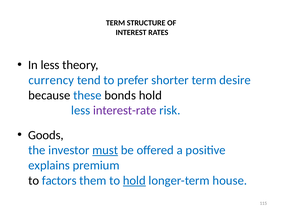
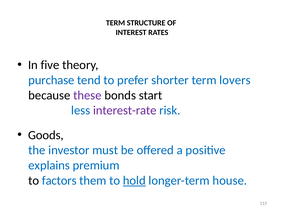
In less: less -> five (50, 65)
currency: currency -> purchase (51, 80)
desire: desire -> lovers (235, 80)
these colour: blue -> purple (87, 95)
bonds hold: hold -> start (151, 95)
must underline: present -> none (105, 150)
